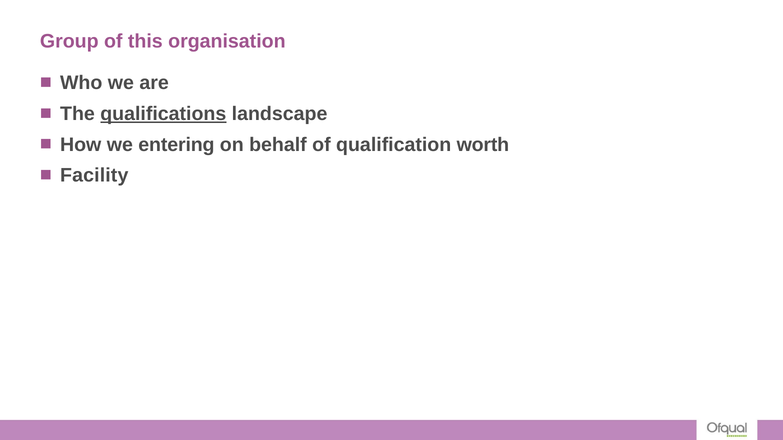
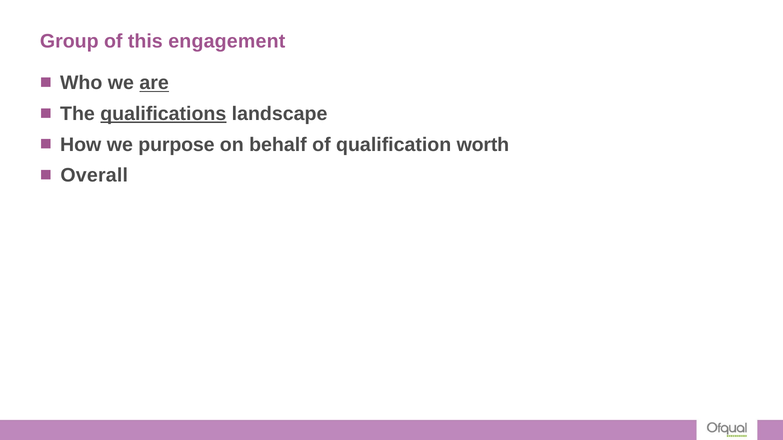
organisation: organisation -> engagement (227, 41)
are underline: none -> present (154, 83)
entering: entering -> purpose (176, 145)
Facility: Facility -> Overall (94, 176)
